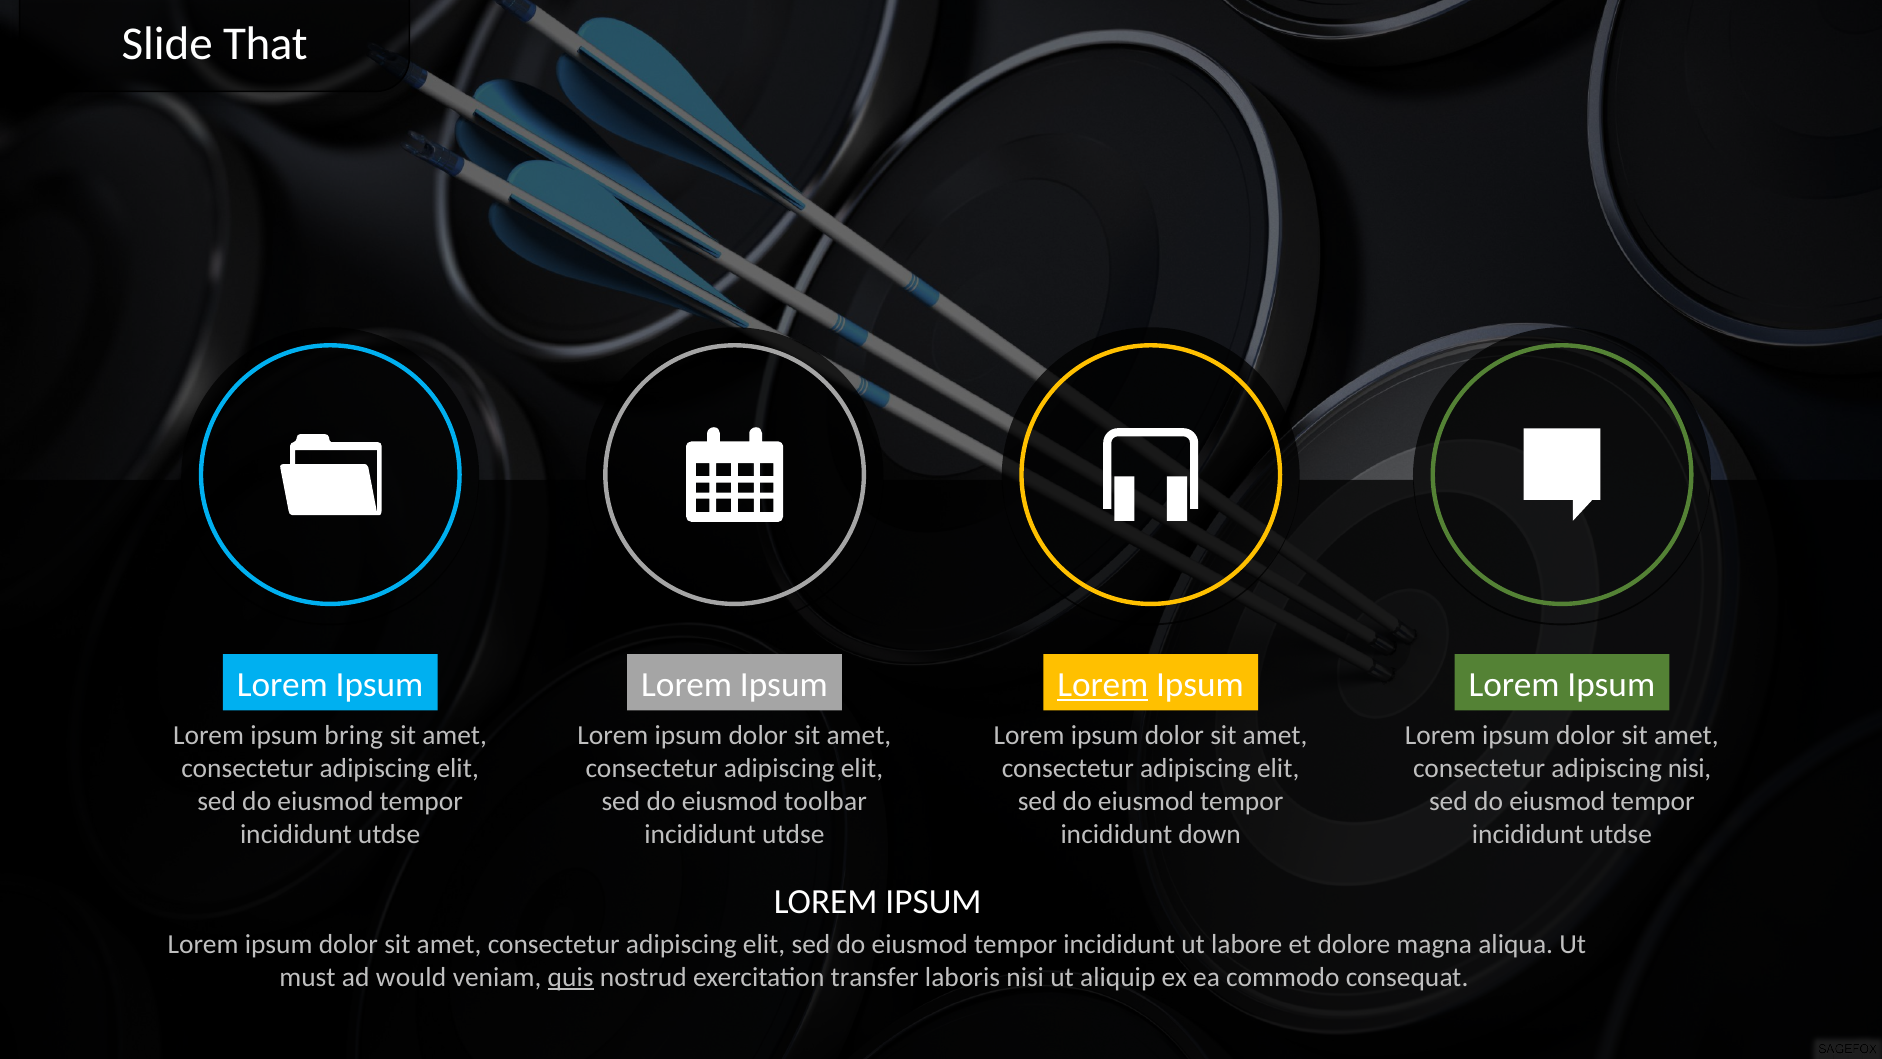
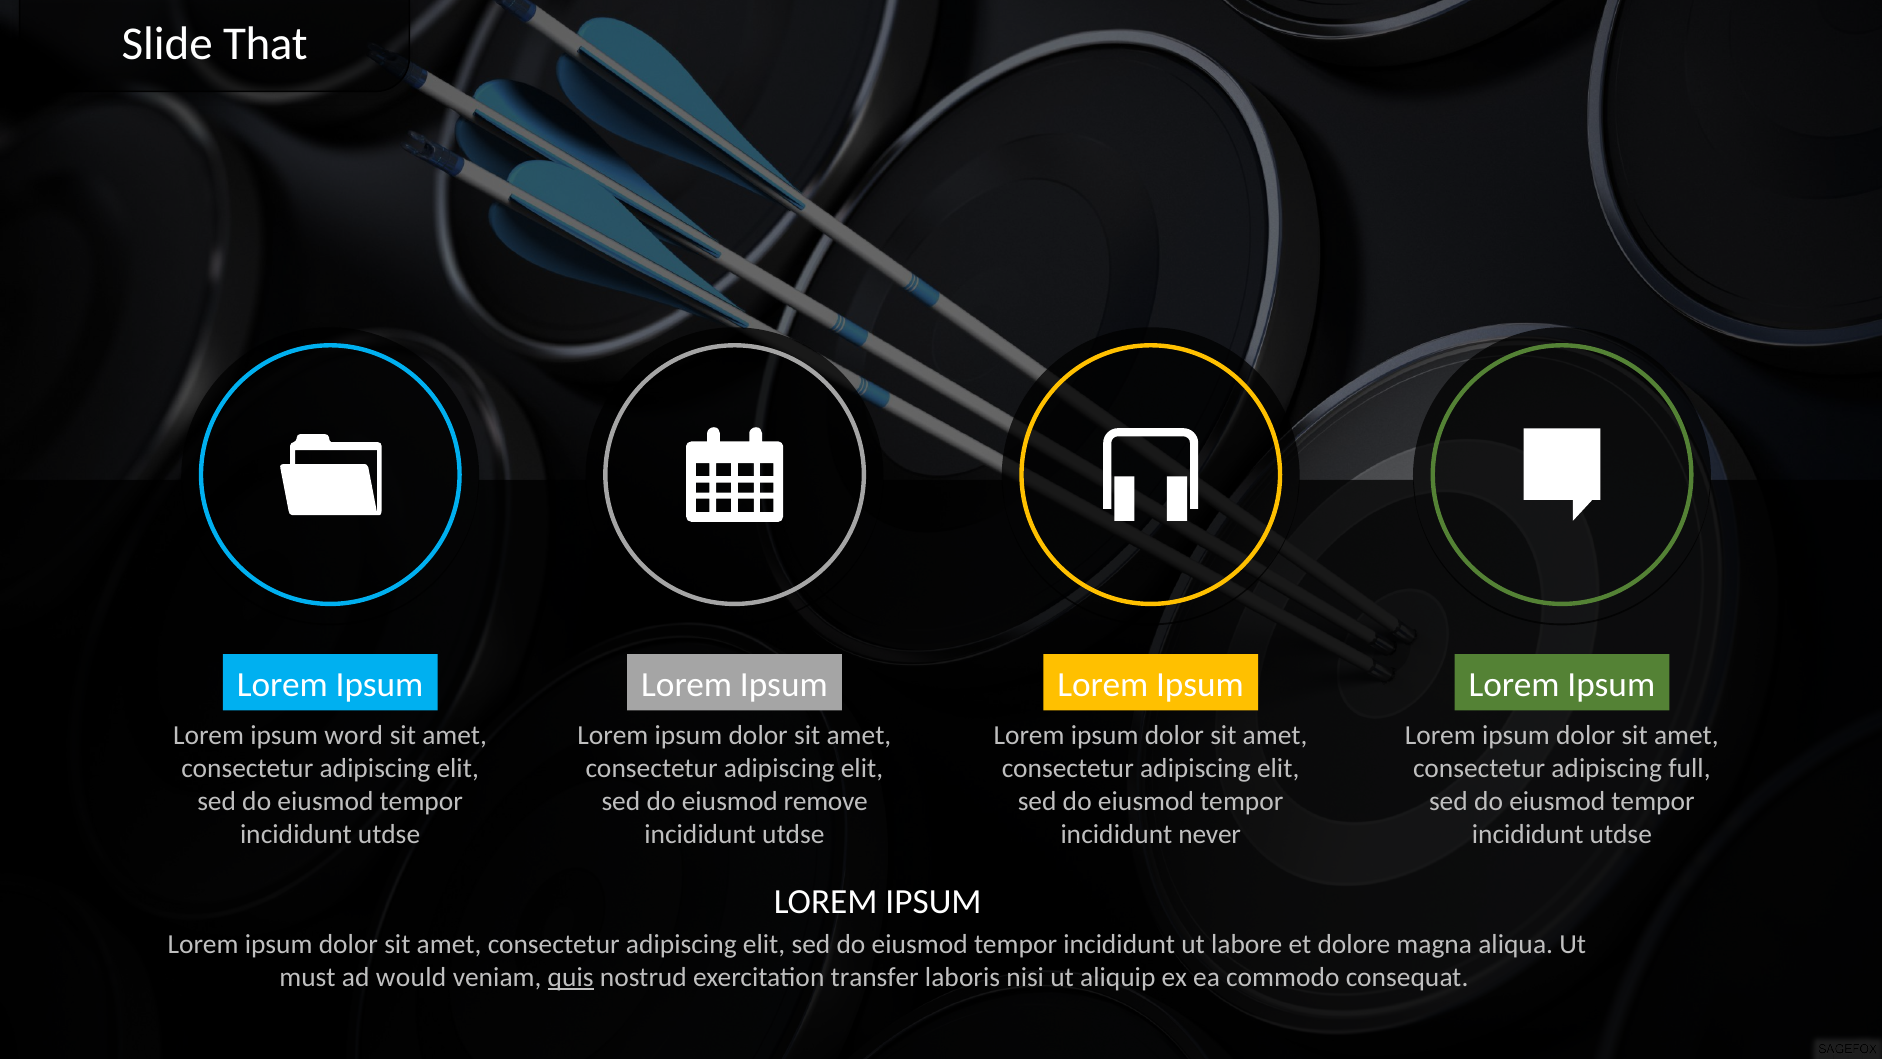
Lorem underline: present -> none (1103, 685)
bring: bring -> word (354, 735)
adipiscing nisi: nisi -> full (1689, 768)
toolbar: toolbar -> remove (826, 801)
down: down -> never (1210, 834)
